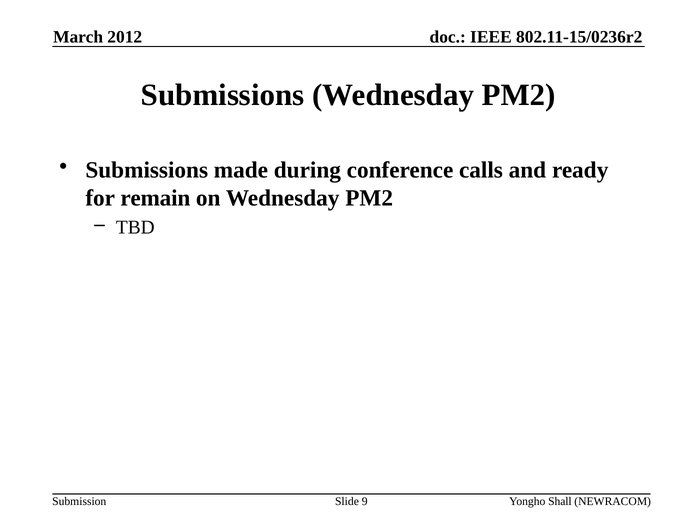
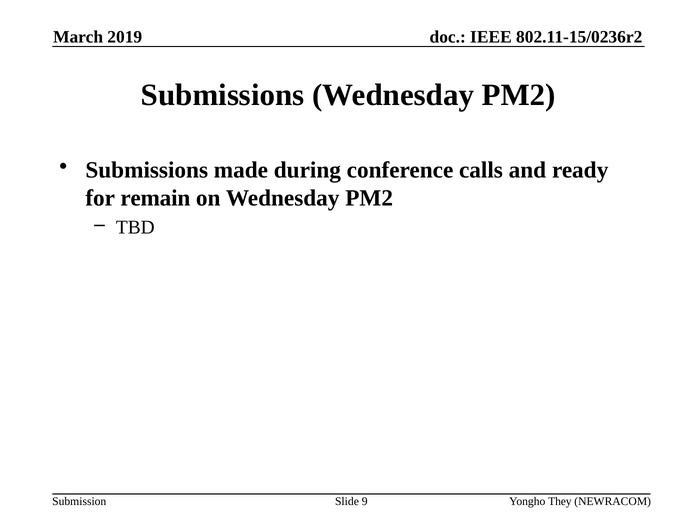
2012: 2012 -> 2019 (125, 37)
Shall: Shall -> They (560, 501)
